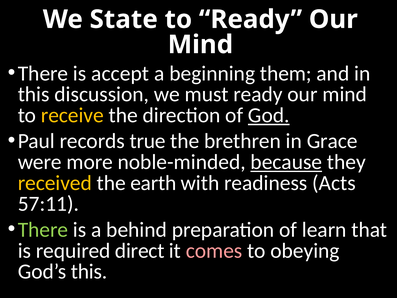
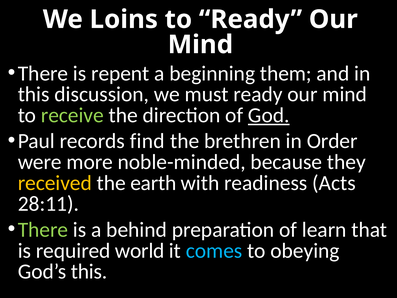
State: State -> Loins (124, 19)
accept: accept -> repent (120, 73)
receive colour: yellow -> light green (72, 115)
true: true -> find (147, 141)
Grace: Grace -> Order (332, 141)
because underline: present -> none (286, 162)
57:11: 57:11 -> 28:11 (48, 204)
direct: direct -> world (140, 250)
comes colour: pink -> light blue (214, 250)
